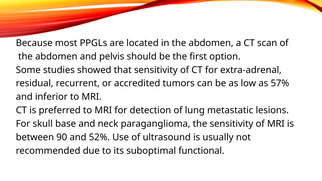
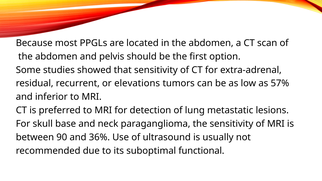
accredited: accredited -> elevations (137, 83)
52%: 52% -> 36% (99, 137)
